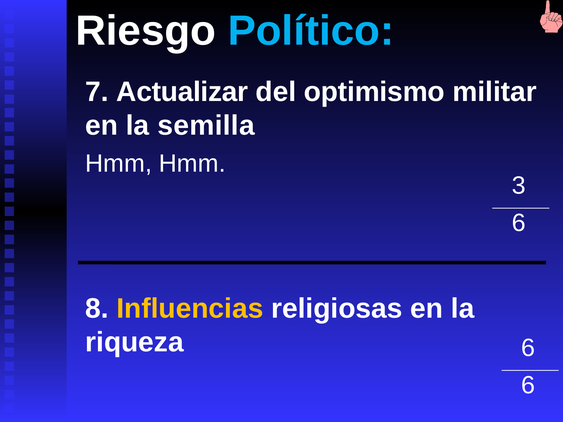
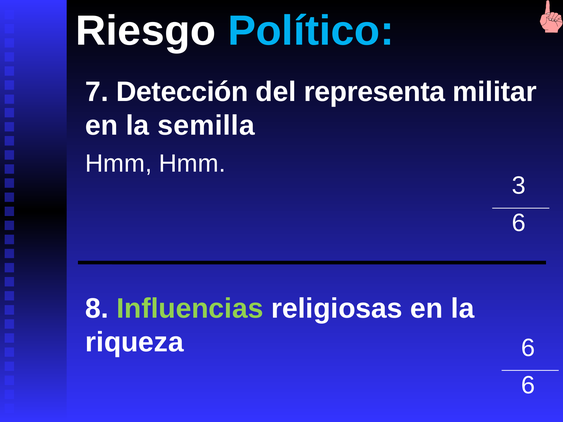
Actualizar: Actualizar -> Detección (182, 92)
optimismo: optimismo -> representa (374, 92)
Influencias colour: yellow -> light green (190, 309)
